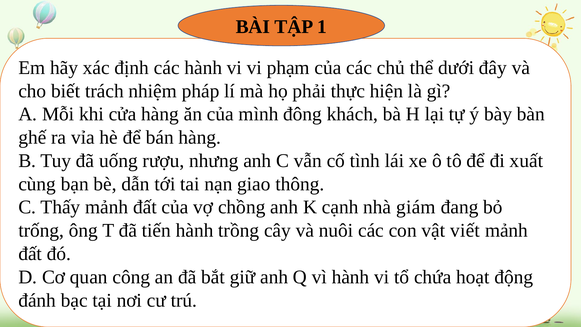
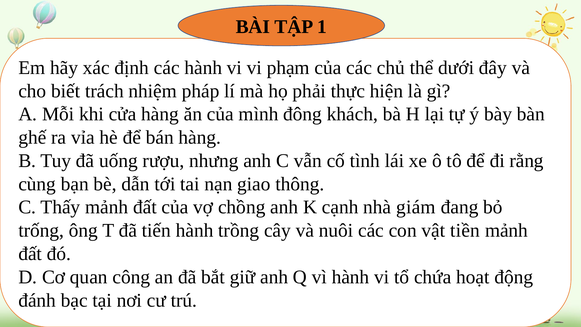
xuất: xuất -> rằng (527, 161)
viết: viết -> tiền (465, 230)
